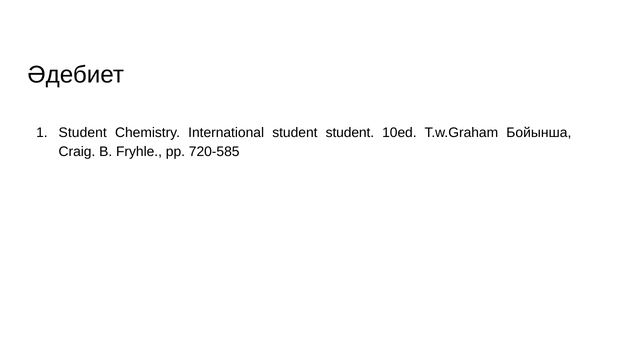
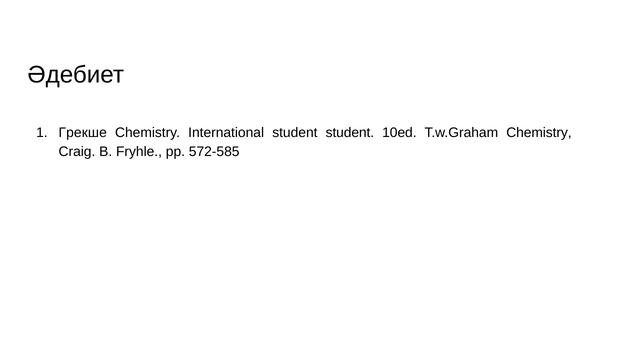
Student: Student -> Грекше (83, 133)
T.w.Graham Бойынша: Бойынша -> Chemistry (539, 133)
720-585: 720-585 -> 572-585 (214, 152)
